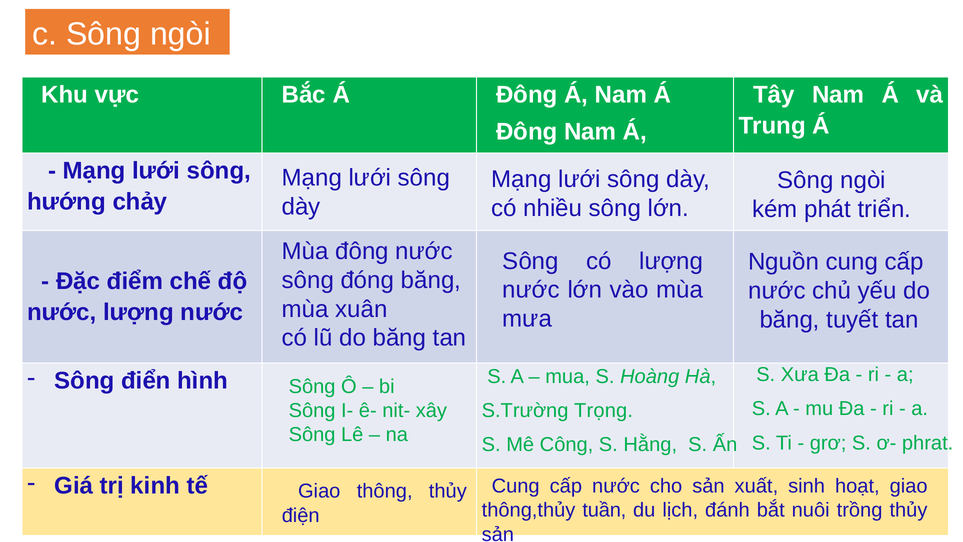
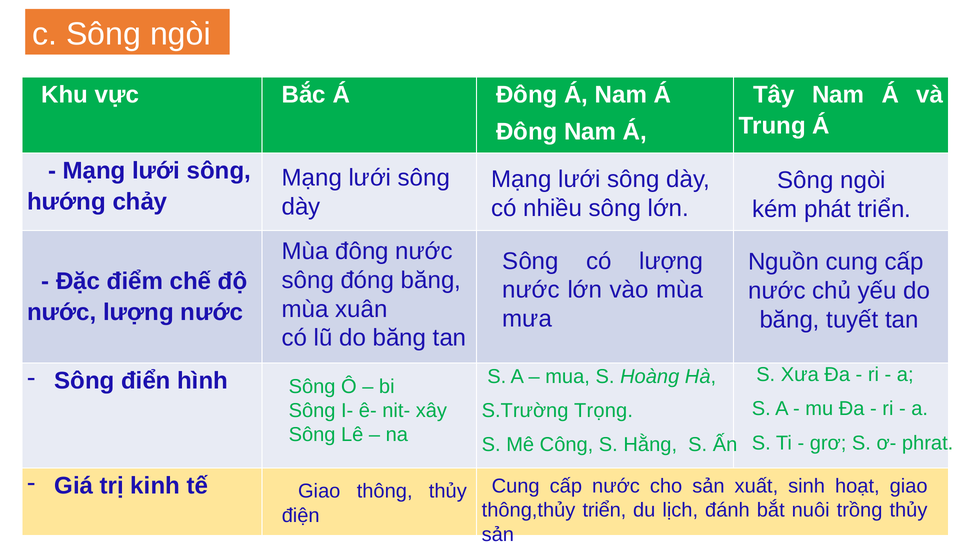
thông,thủy tuần: tuần -> triển (604, 510)
